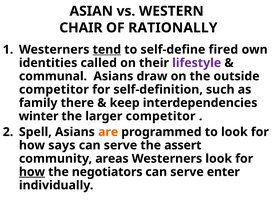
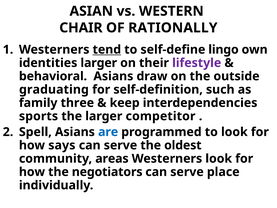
fired: fired -> lingo (224, 50)
identities called: called -> larger (99, 63)
communal: communal -> behavioral (53, 76)
competitor: competitor -> graduating (54, 89)
there: there -> three (77, 103)
winter: winter -> sports (38, 116)
are colour: orange -> blue (108, 132)
assert: assert -> oldest (183, 145)
how underline: present -> none (32, 172)
enter: enter -> place (223, 172)
